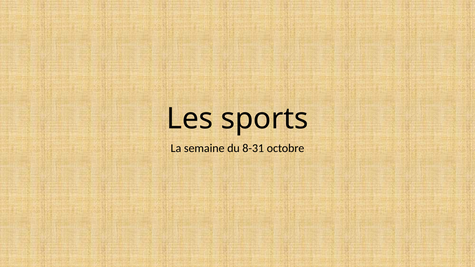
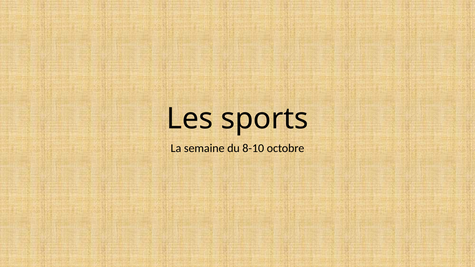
8-31: 8-31 -> 8-10 (253, 148)
